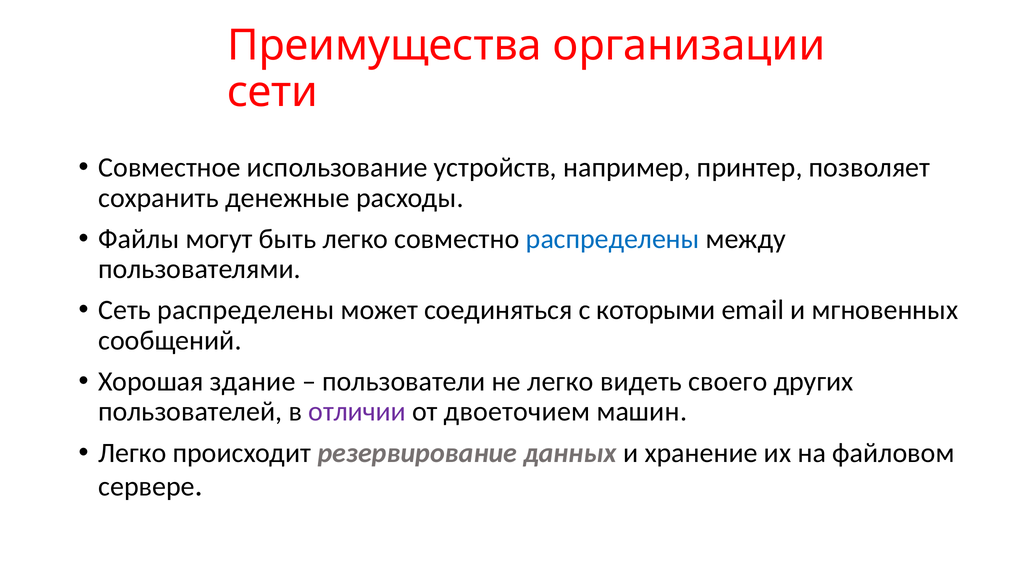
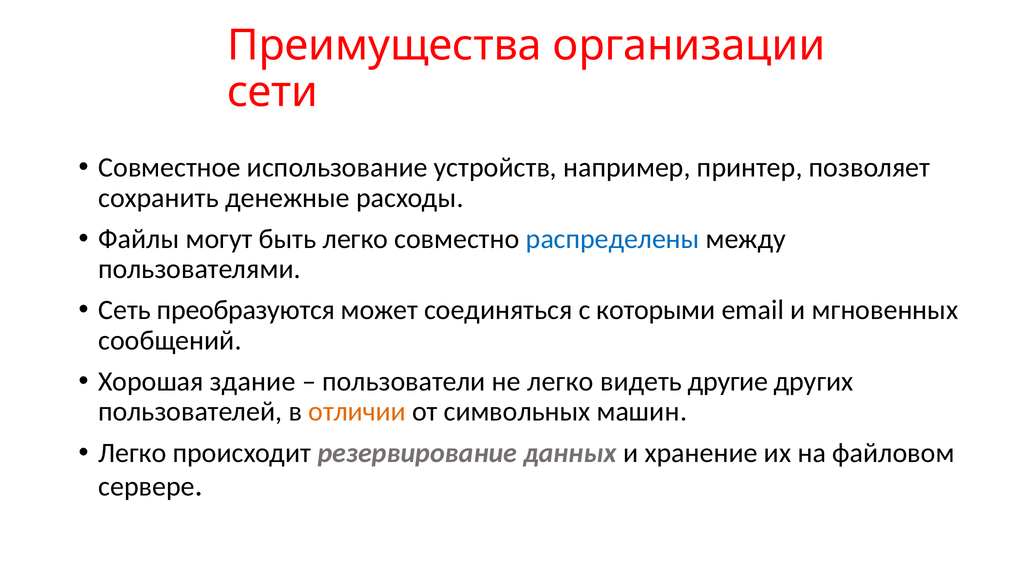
Сеть распределены: распределены -> преобразуются (246, 310)
своего: своего -> другие (728, 381)
отличии colour: purple -> orange (357, 411)
двоеточием: двоеточием -> символьных (517, 411)
